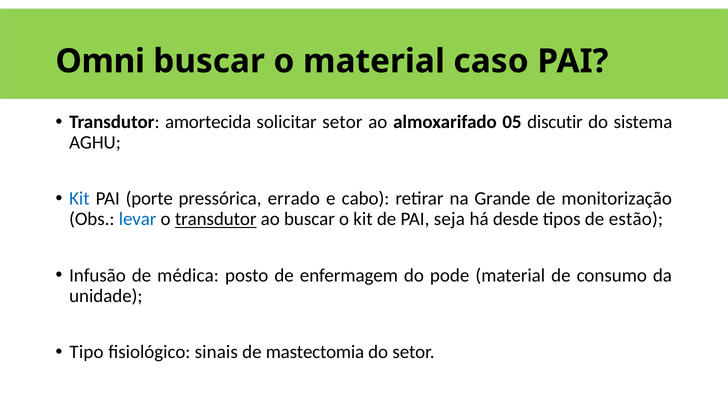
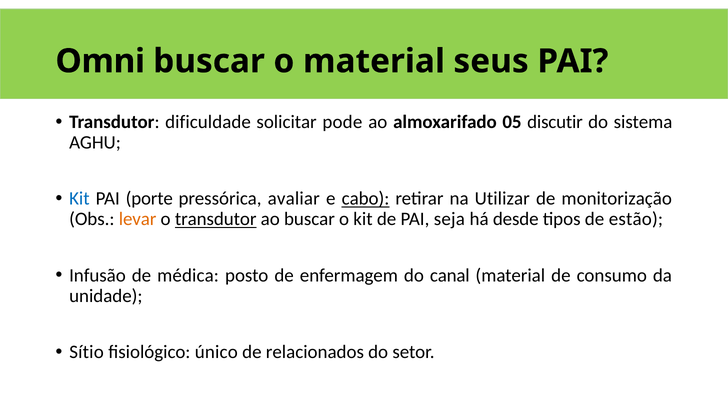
caso: caso -> seus (491, 61)
amortecida: amortecida -> dificuldade (208, 122)
solicitar setor: setor -> pode (342, 122)
errado: errado -> avaliar (294, 198)
cabo underline: none -> present (366, 198)
Grande: Grande -> Utilizar (502, 198)
levar colour: blue -> orange (138, 219)
pode: pode -> canal (450, 275)
Tipo: Tipo -> Sítio (87, 352)
sinais: sinais -> único (216, 352)
mastectomia: mastectomia -> relacionados (315, 352)
